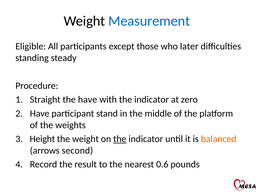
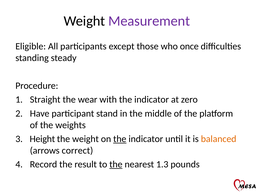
Measurement colour: blue -> purple (149, 21)
later: later -> once (189, 46)
the have: have -> wear (88, 99)
second: second -> correct (77, 150)
the underline: none -> present (116, 164)
0.6: 0.6 -> 1.3 (162, 164)
